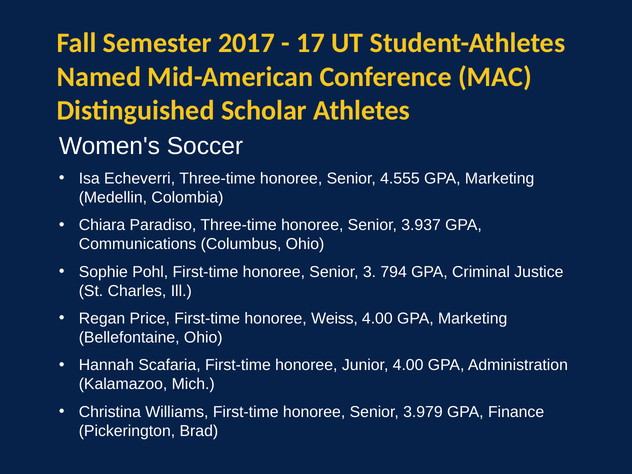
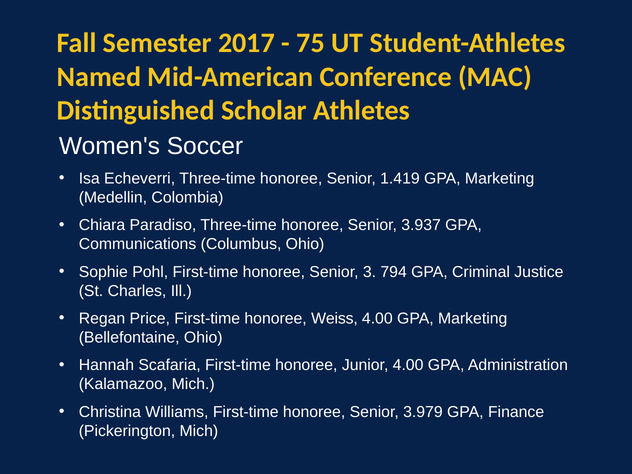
17: 17 -> 75 (311, 43)
4.555: 4.555 -> 1.419 (400, 178)
Pickerington Brad: Brad -> Mich (199, 431)
